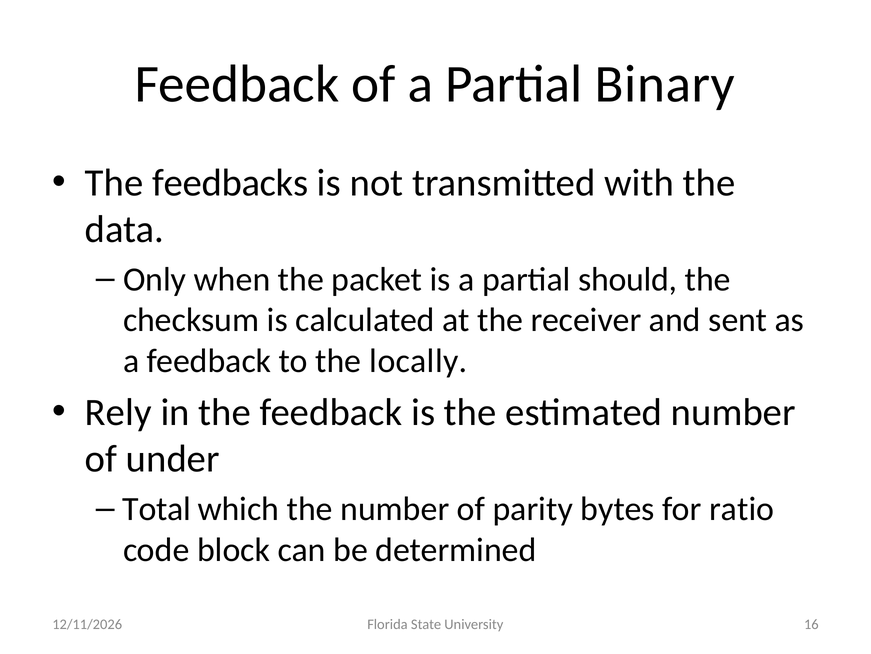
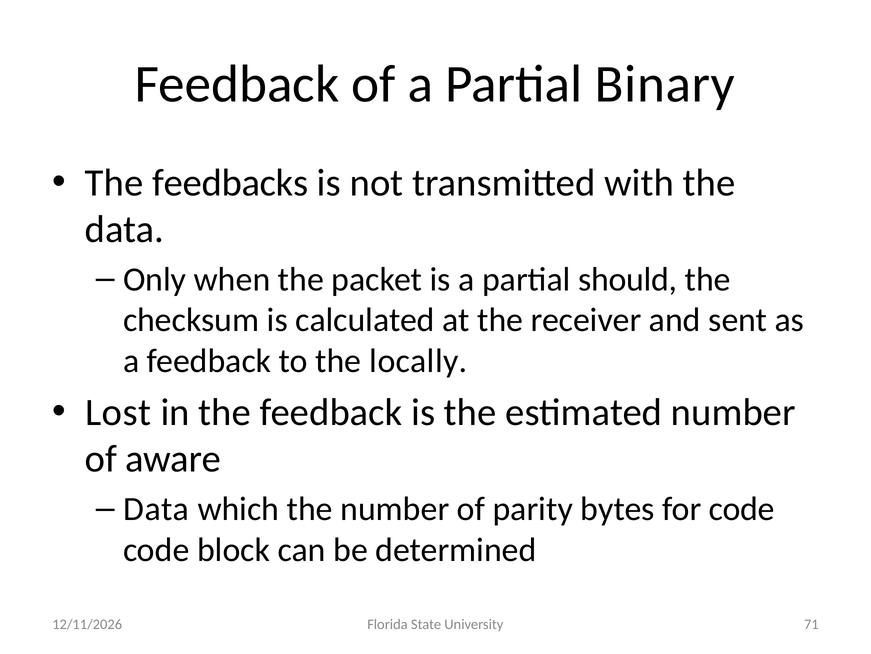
Rely: Rely -> Lost (118, 412)
under: under -> aware (173, 459)
Total: Total -> Data (156, 509)
for ratio: ratio -> code (742, 509)
16: 16 -> 71 (811, 624)
